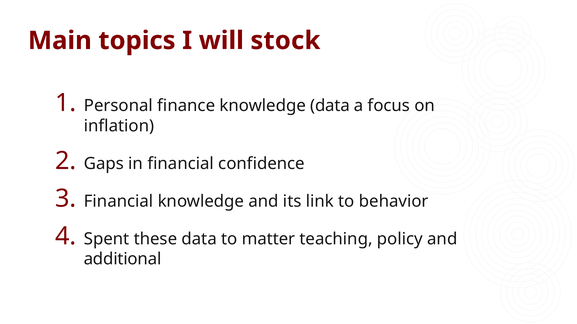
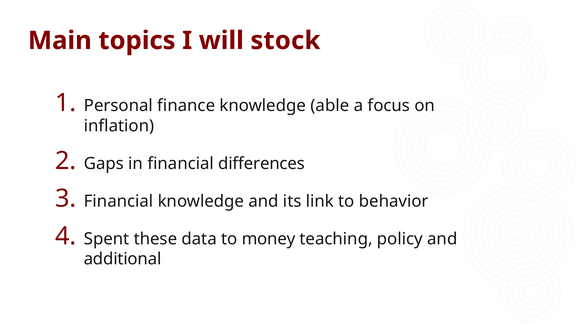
knowledge data: data -> able (330, 106)
confidence: confidence -> differences (262, 164)
matter: matter -> money (269, 239)
